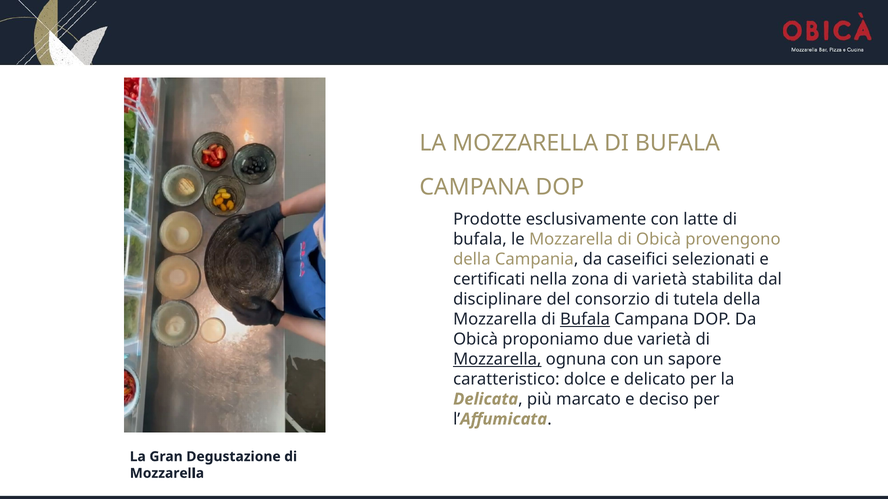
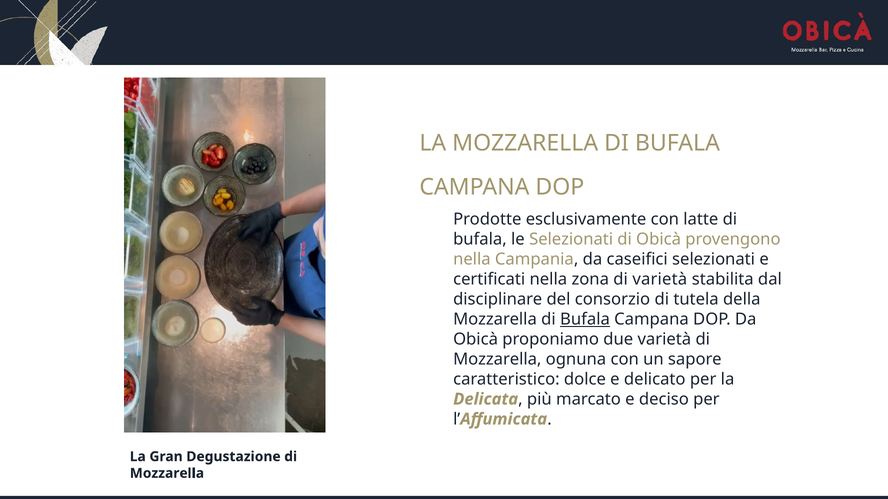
le Mozzarella: Mozzarella -> Selezionati (571, 240)
della: della -> nella (472, 260)
Mozzarella underline: present -> none (497, 360)
